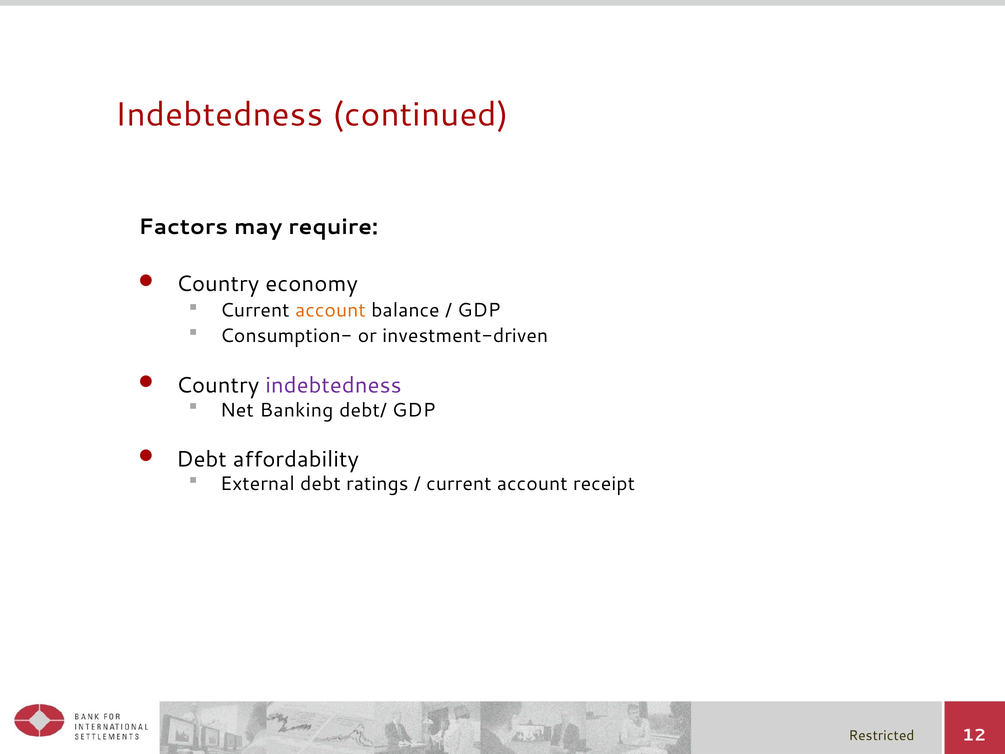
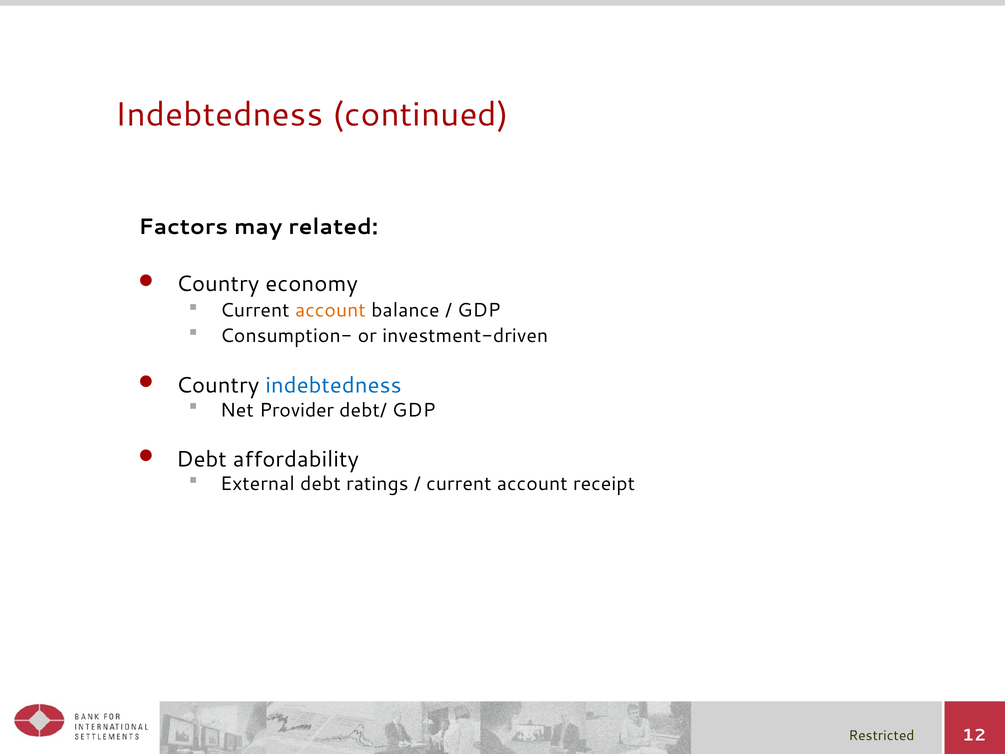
require: require -> related (333, 227)
indebtedness colour: purple -> blue (333, 385)
Banking: Banking -> Provider (297, 410)
